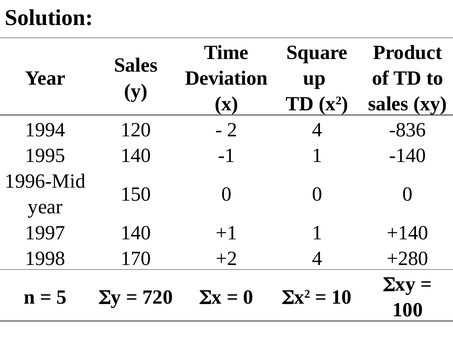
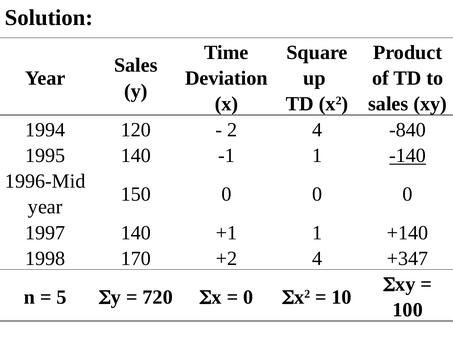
-836: -836 -> -840 (408, 130)
-140 underline: none -> present (408, 155)
+280: +280 -> +347 (408, 258)
